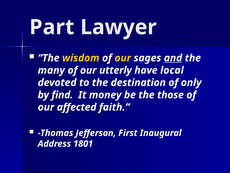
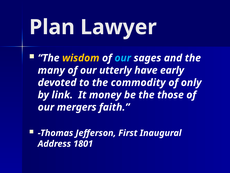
Part: Part -> Plan (52, 27)
our colour: yellow -> light blue (123, 58)
and underline: present -> none (173, 58)
local: local -> early (172, 70)
destination: destination -> commodity (138, 82)
find: find -> link (62, 95)
affected: affected -> mergers (77, 107)
